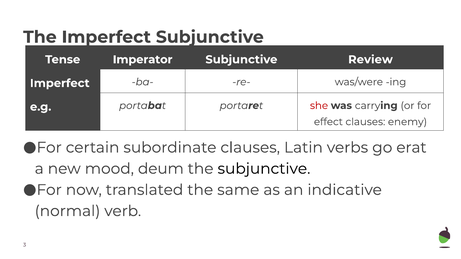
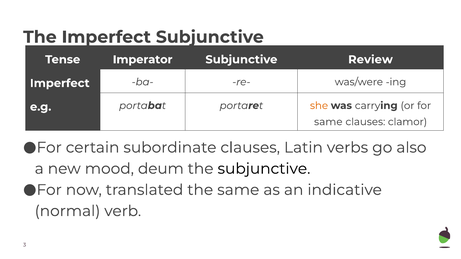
she colour: red -> orange (319, 106)
effect: effect -> same (328, 122)
enemy: enemy -> clamor (407, 122)
erat: erat -> also (411, 148)
